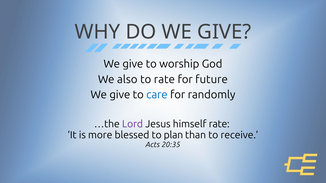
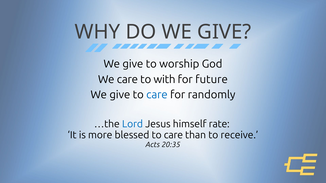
We also: also -> care (127, 79)
to rate: rate -> with (164, 79)
Lord colour: purple -> blue (132, 124)
blessed to plan: plan -> care (173, 135)
